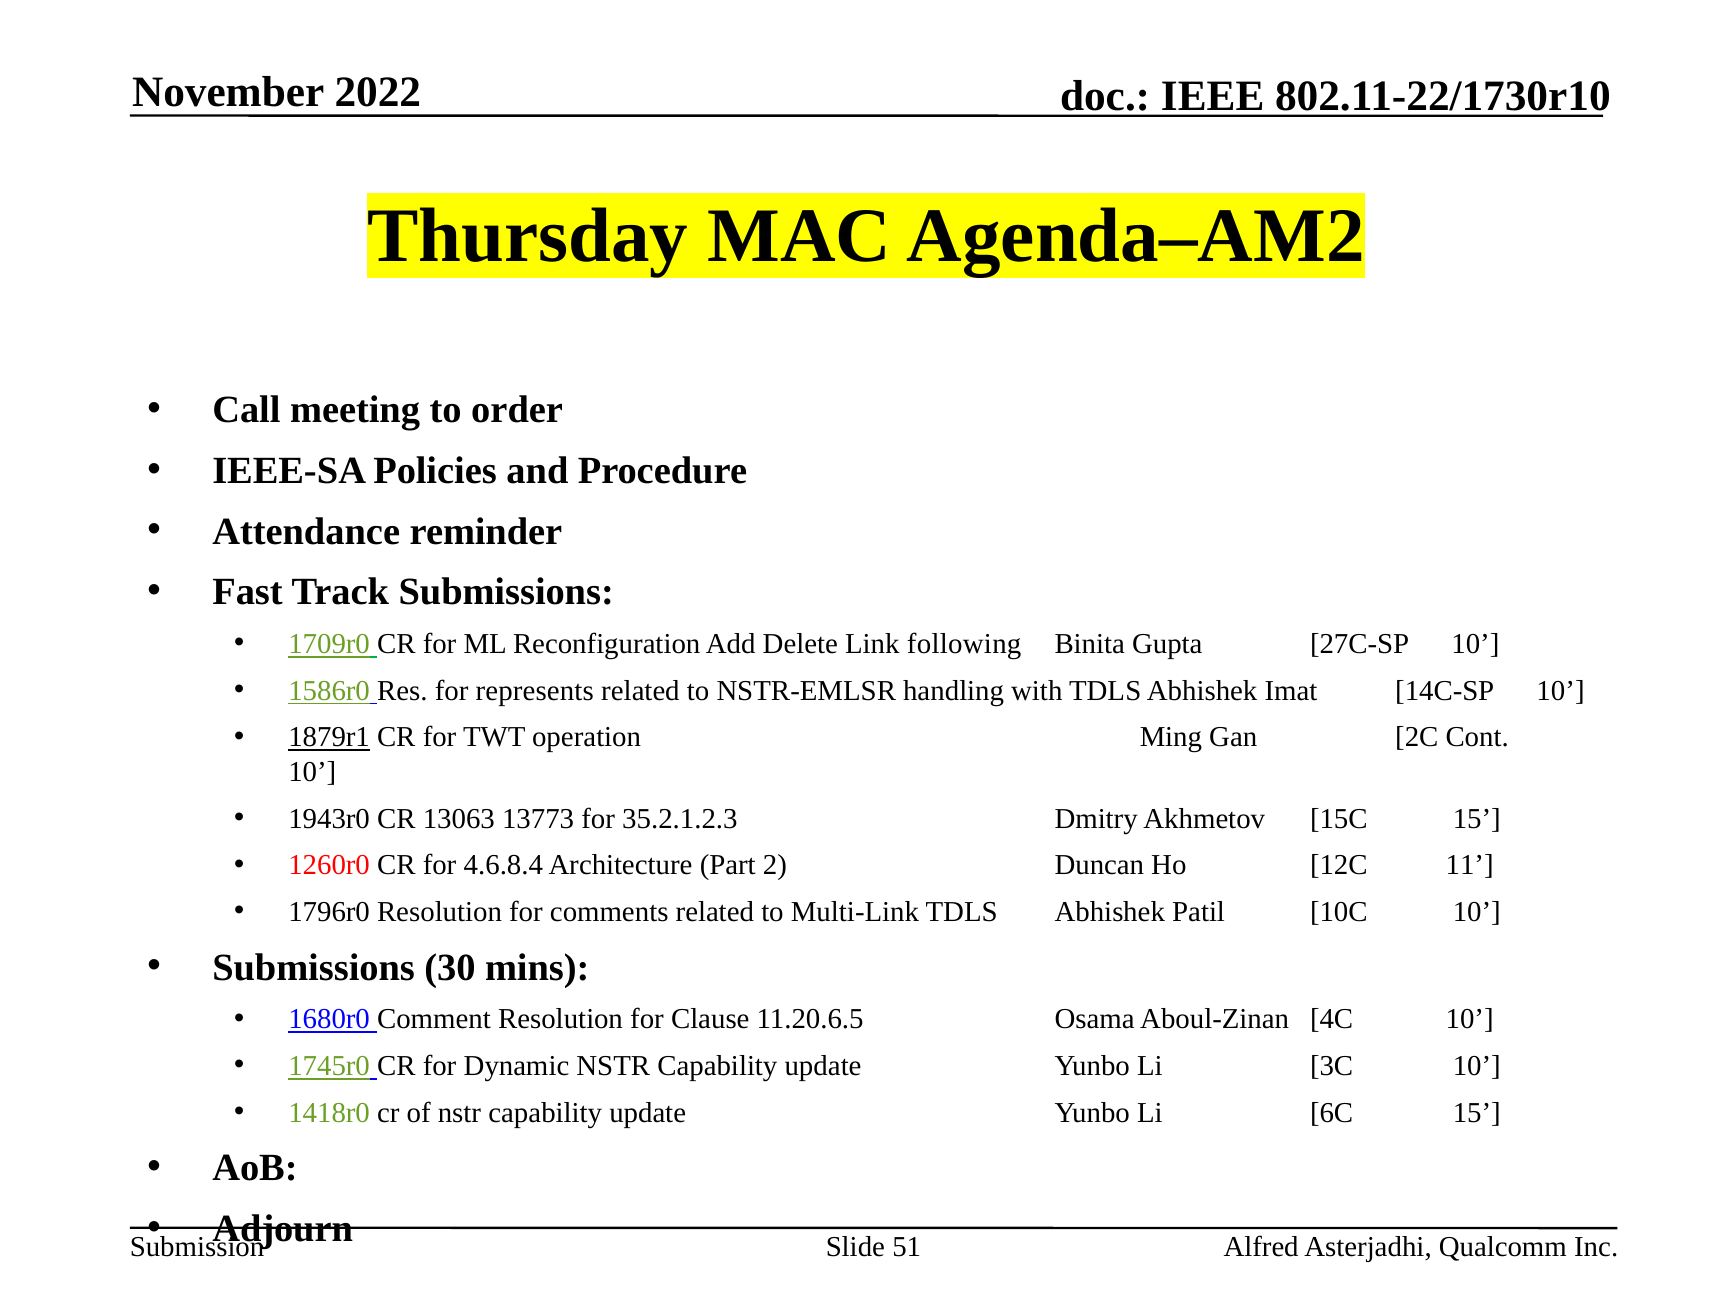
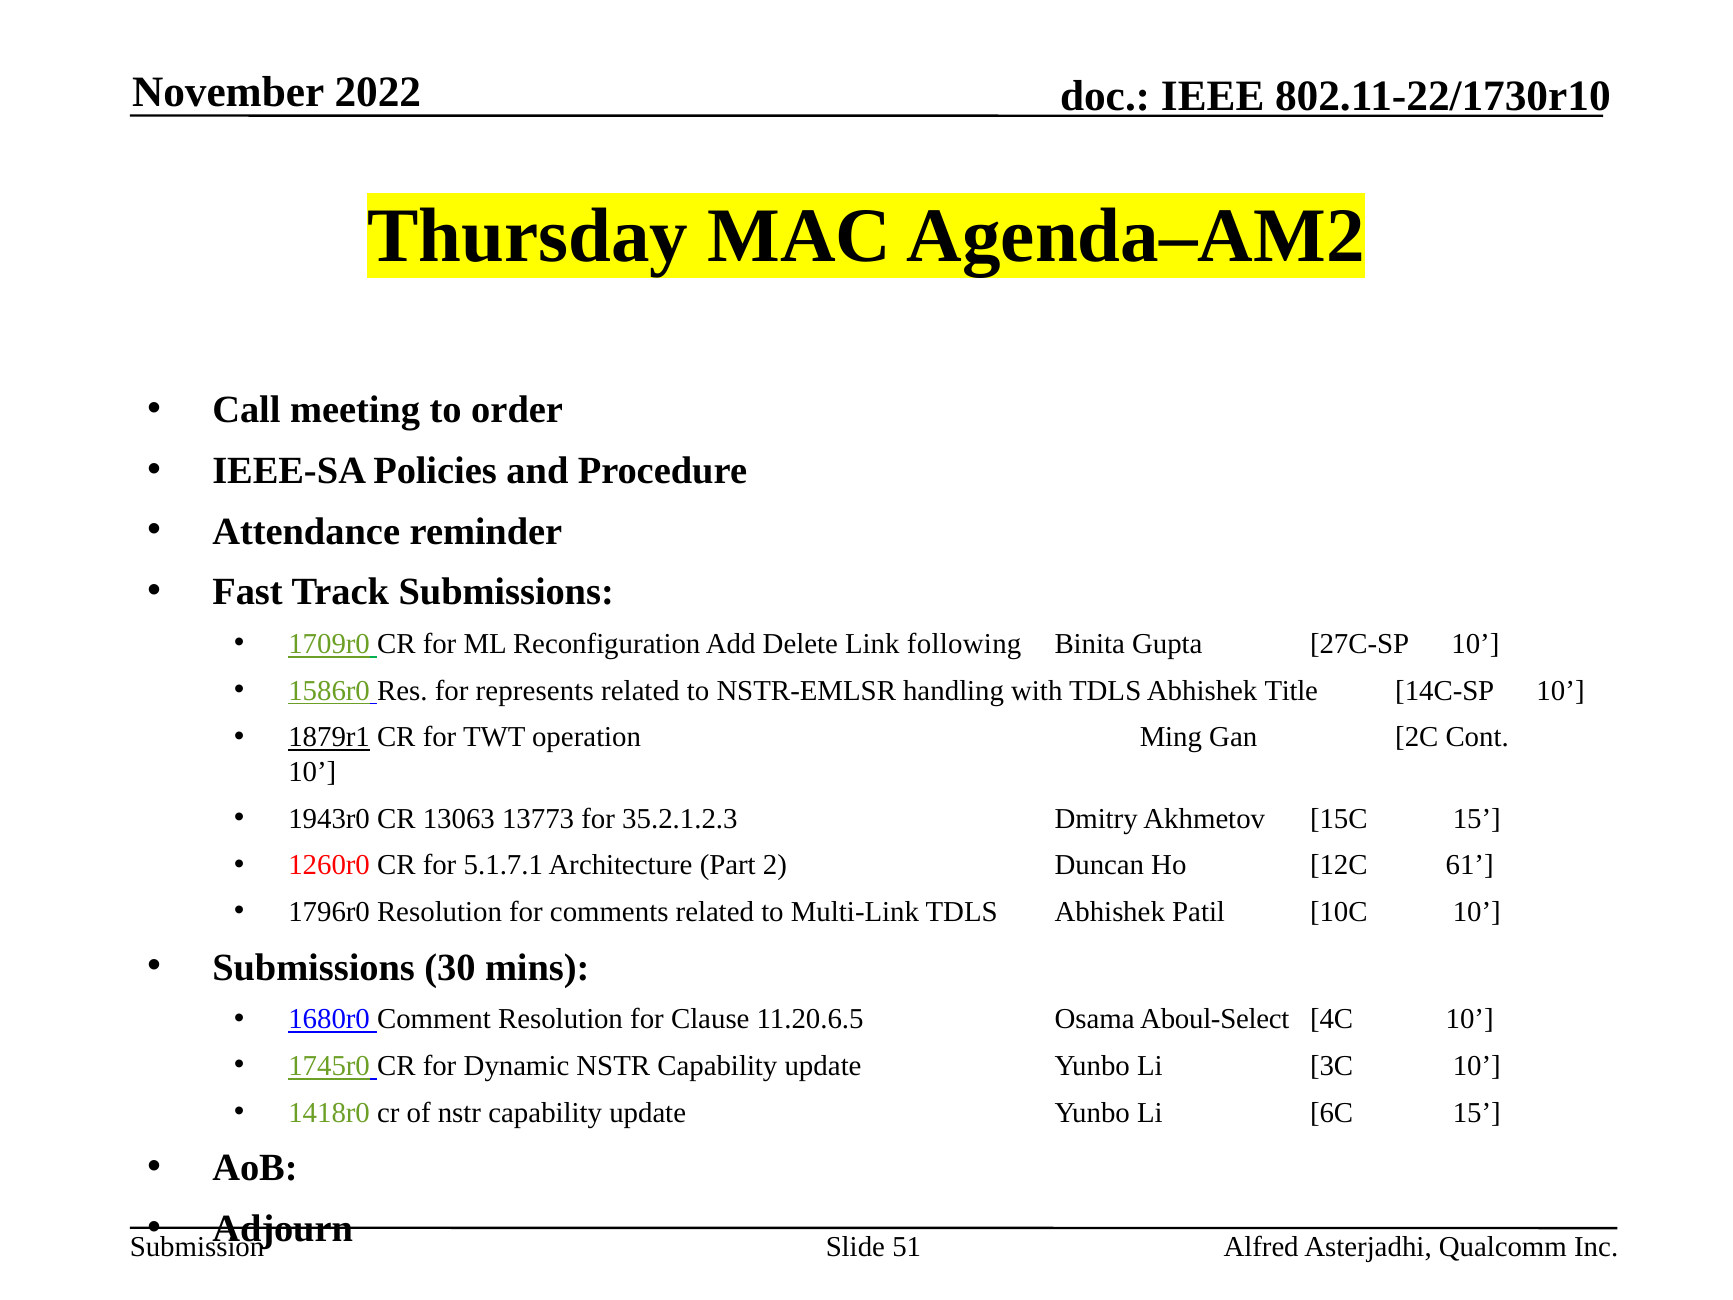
Imat: Imat -> Title (1291, 690)
4.6.8.4: 4.6.8.4 -> 5.1.7.1 (503, 865)
11: 11 -> 61 (1470, 865)
Aboul-Zinan: Aboul-Zinan -> Aboul-Select (1215, 1019)
